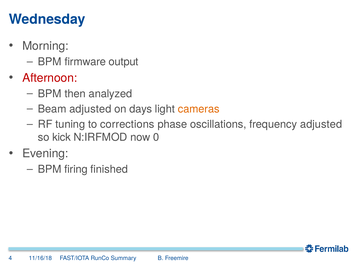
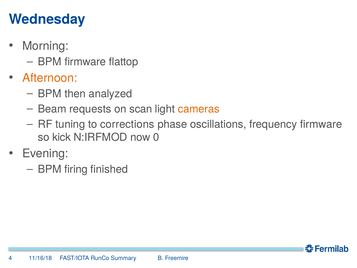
output: output -> flattop (124, 62)
Afternoon colour: red -> orange (50, 78)
Beam adjusted: adjusted -> requests (90, 109)
days: days -> scan (141, 109)
frequency adjusted: adjusted -> firmware (321, 124)
